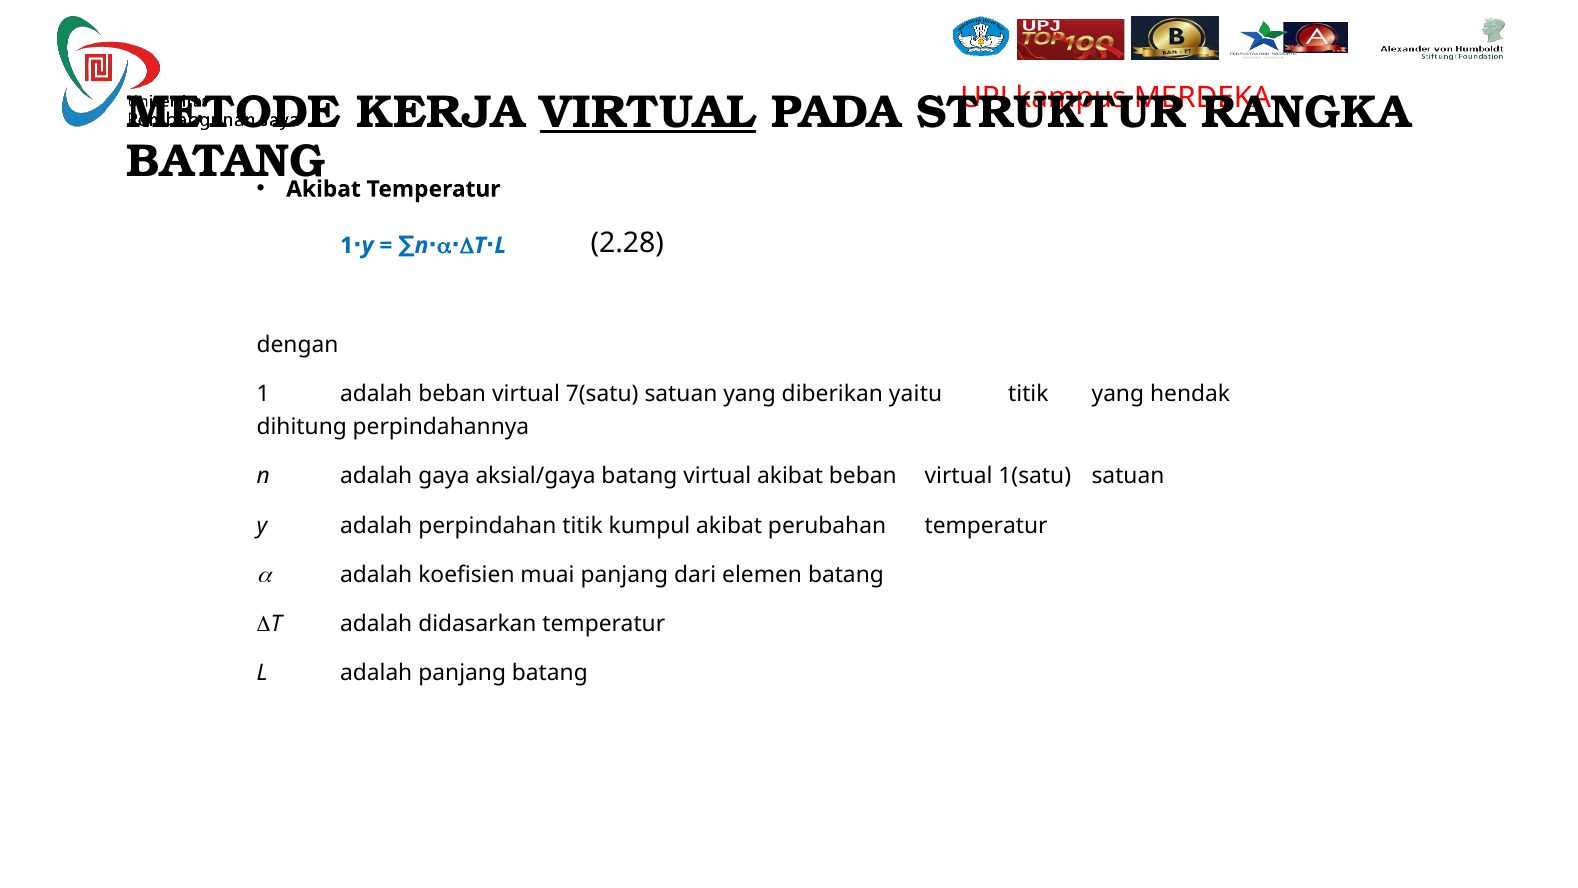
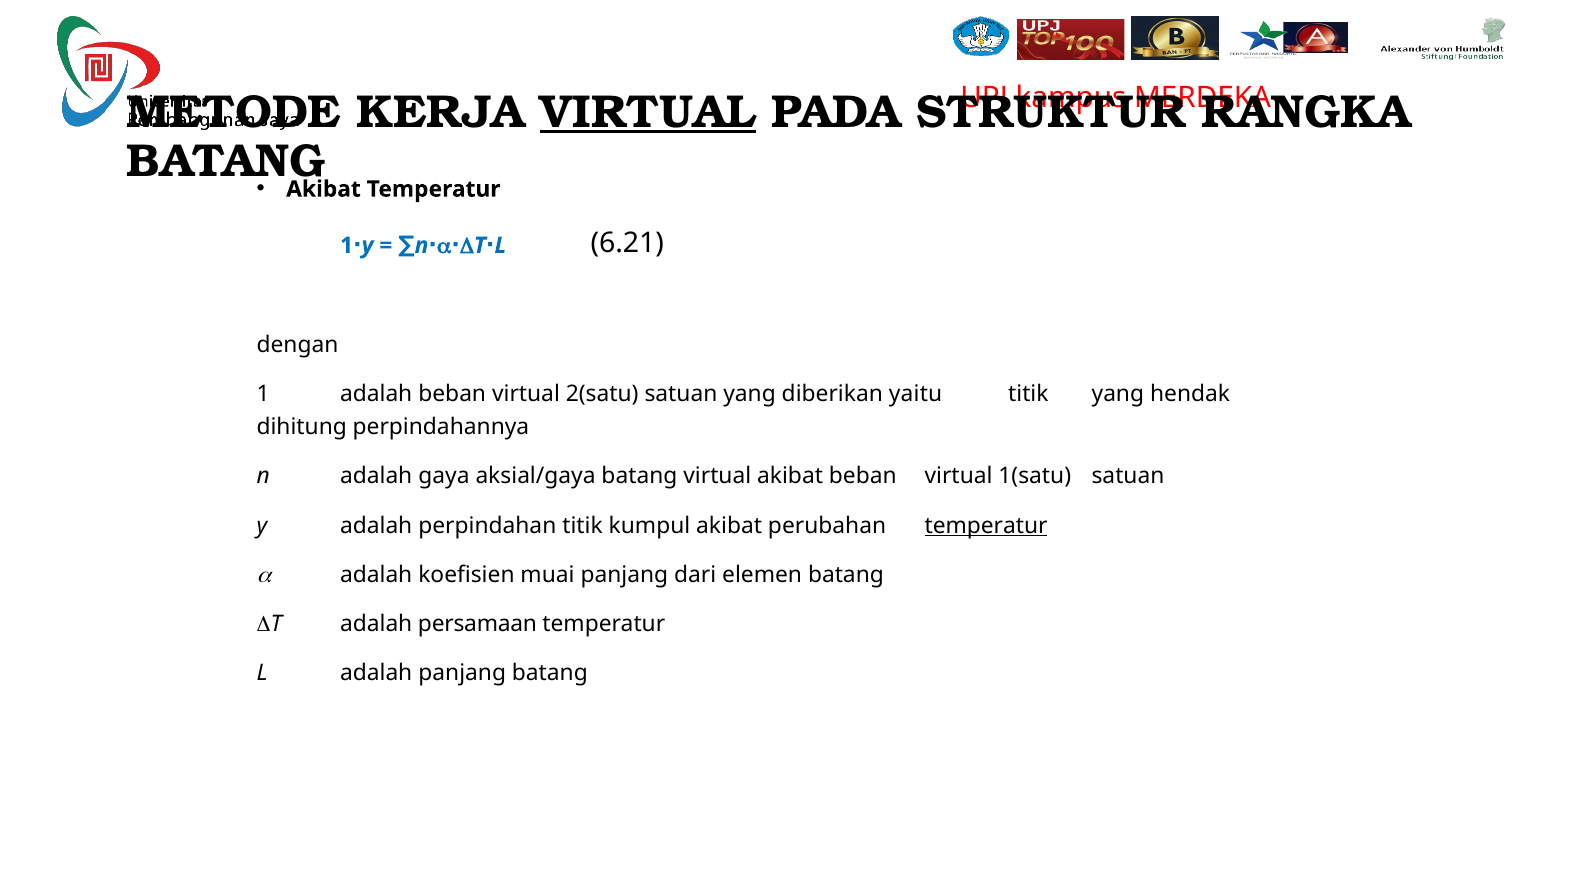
2.28: 2.28 -> 6.21 (627, 243)
7(satu: 7(satu -> 2(satu (602, 394)
temperatur underline: none -> present (986, 525)
didasarkan: didasarkan -> persamaan (478, 624)
